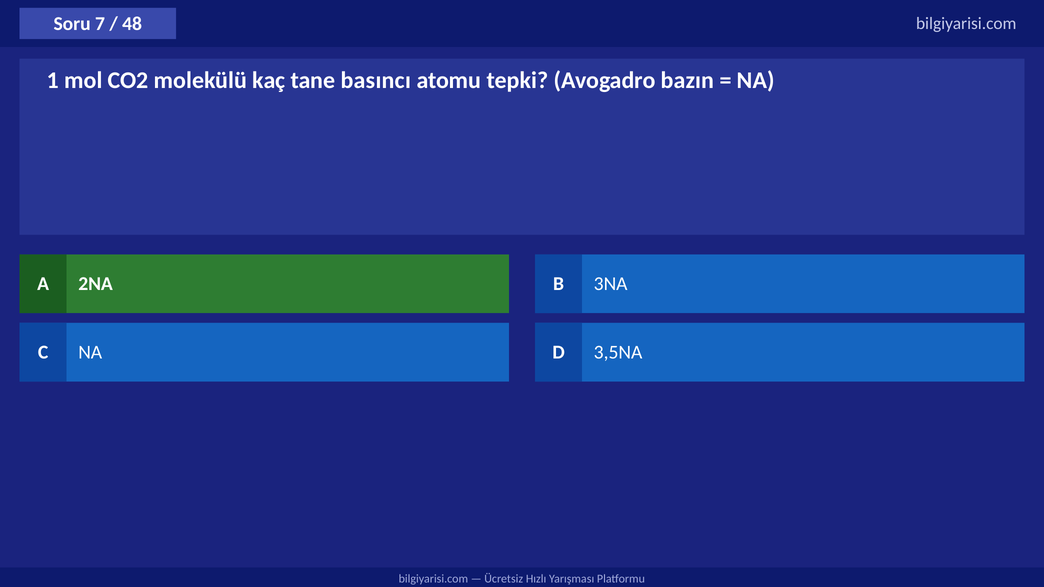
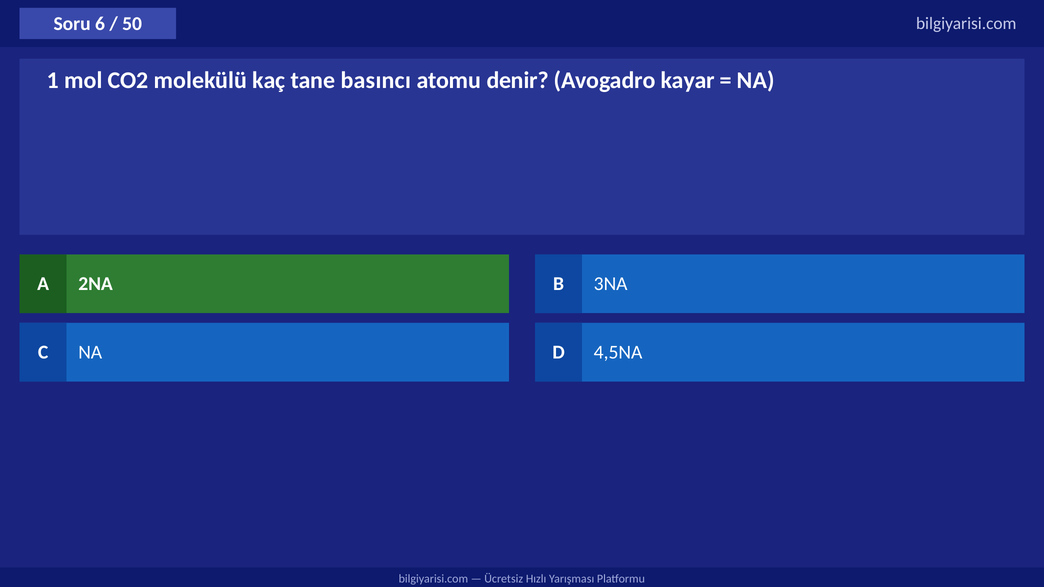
7: 7 -> 6 (100, 24)
48: 48 -> 50 (132, 24)
tepki: tepki -> denir (518, 80)
bazın: bazın -> kayar (688, 80)
3,5NA: 3,5NA -> 4,5NA (618, 353)
